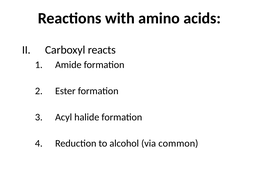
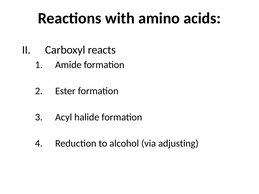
common: common -> adjusting (178, 144)
